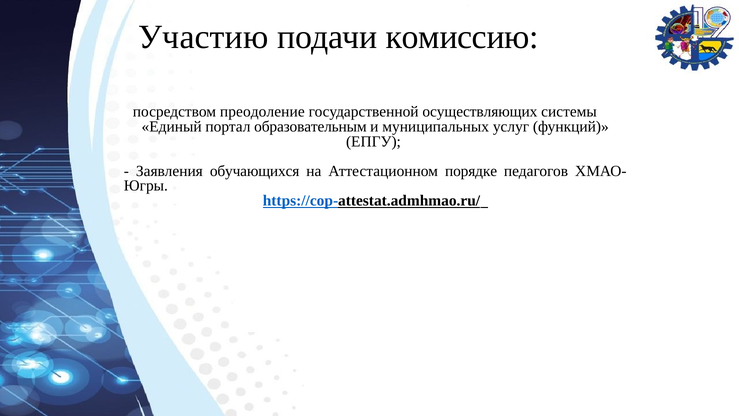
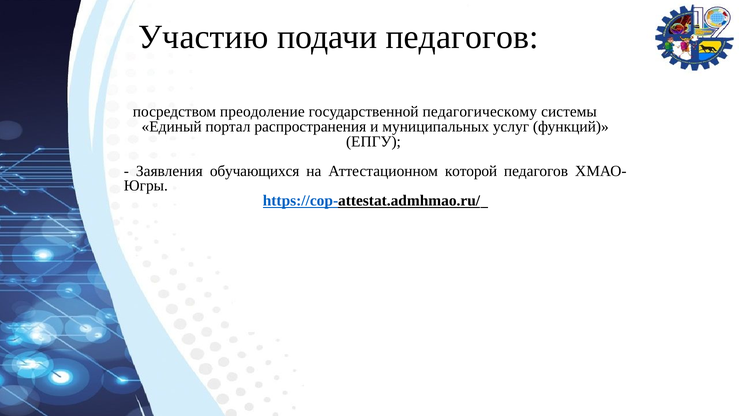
подачи комиссию: комиссию -> педагогов (462, 37)
осуществляющих: осуществляющих -> педагогическому (480, 112)
образовательным: образовательным -> распространения (310, 127)
порядке: порядке -> которой (471, 171)
